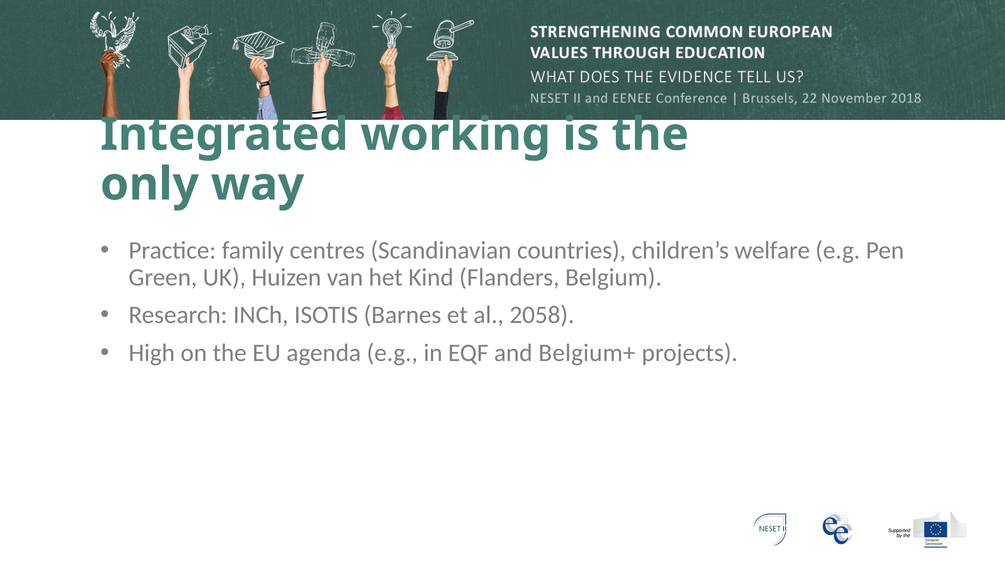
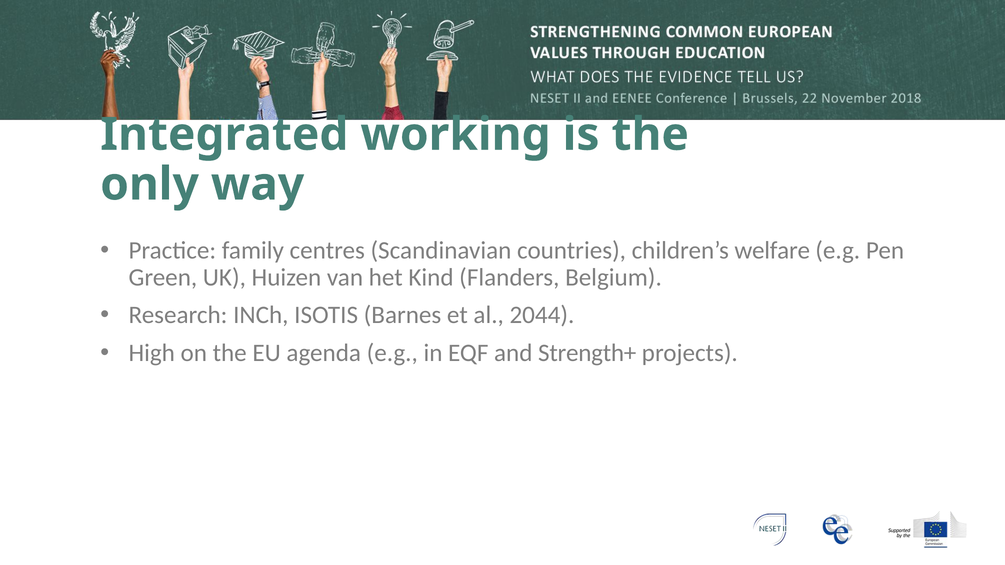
2058: 2058 -> 2044 (542, 315)
Belgium+: Belgium+ -> Strength+ (587, 353)
